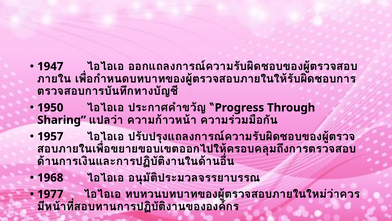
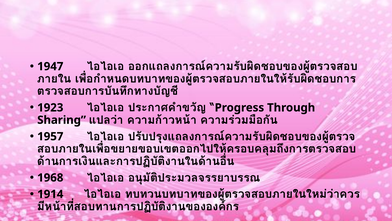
1950: 1950 -> 1923 (50, 107)
1977: 1977 -> 1914 (50, 194)
